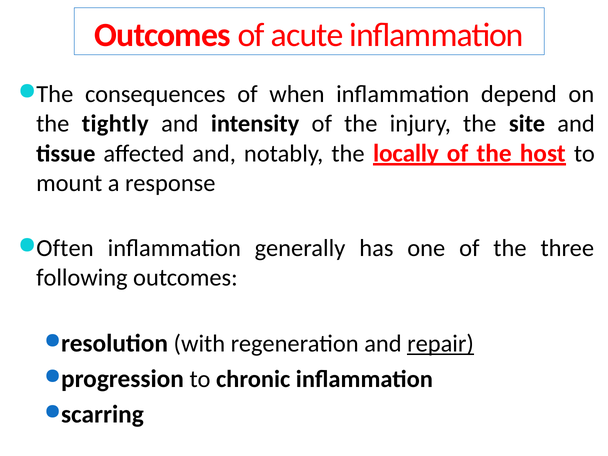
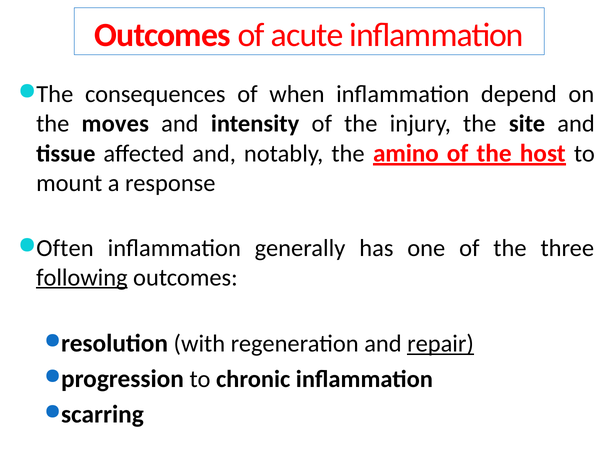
tightly: tightly -> moves (115, 124)
locally: locally -> amino (406, 154)
following underline: none -> present (82, 277)
